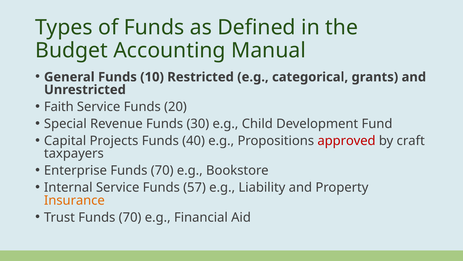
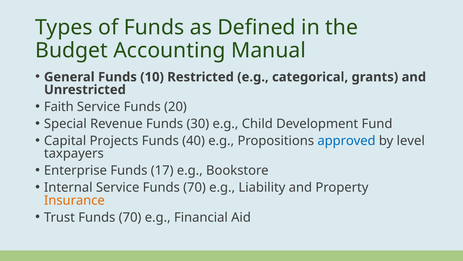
approved colour: red -> blue (347, 141)
craft: craft -> level (411, 141)
Enterprise Funds 70: 70 -> 17 (162, 170)
Service Funds 57: 57 -> 70 (195, 187)
